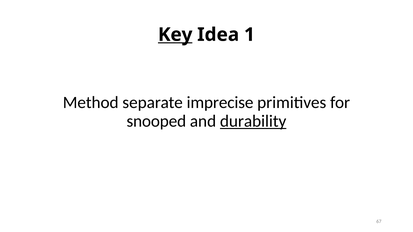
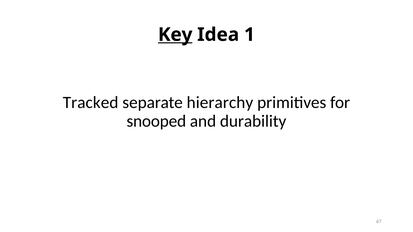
Method: Method -> Tracked (91, 103)
imprecise: imprecise -> hierarchy (220, 103)
durability underline: present -> none (253, 121)
